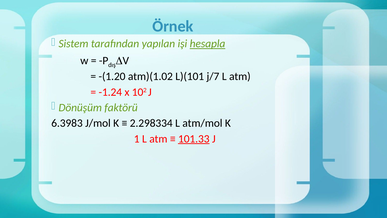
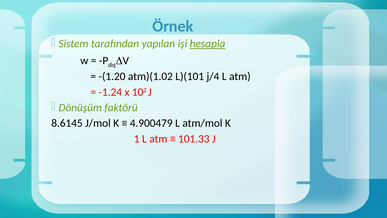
j/7: j/7 -> j/4 (213, 76)
6.3983: 6.3983 -> 8.6145 (67, 123)
2.298334: 2.298334 -> 4.900479 (151, 123)
101.33 underline: present -> none (194, 139)
